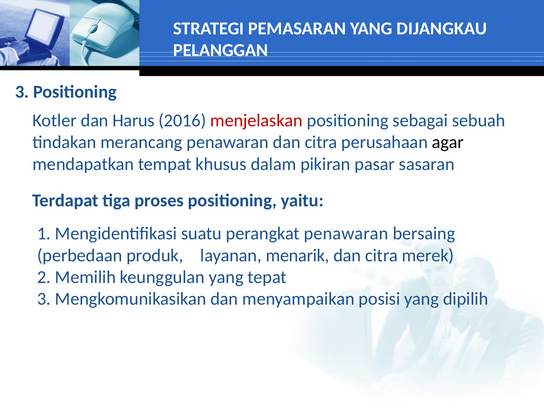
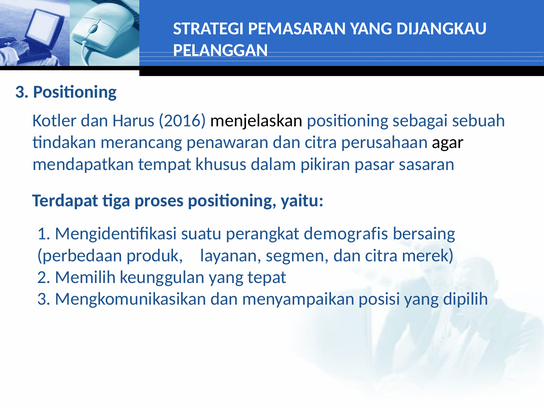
menjelaskan colour: red -> black (257, 121)
perangkat penawaran: penawaran -> demografis (346, 234)
menarik: menarik -> segmen (297, 255)
